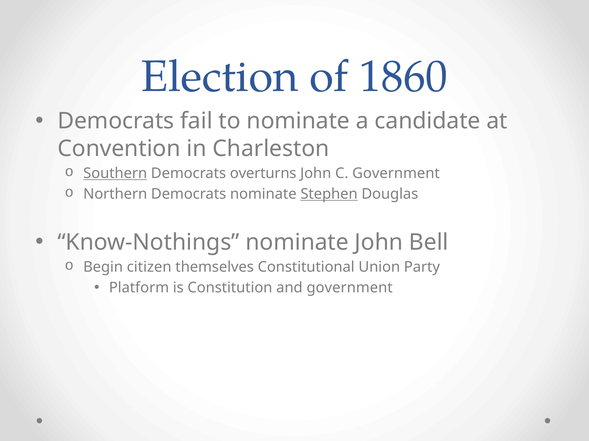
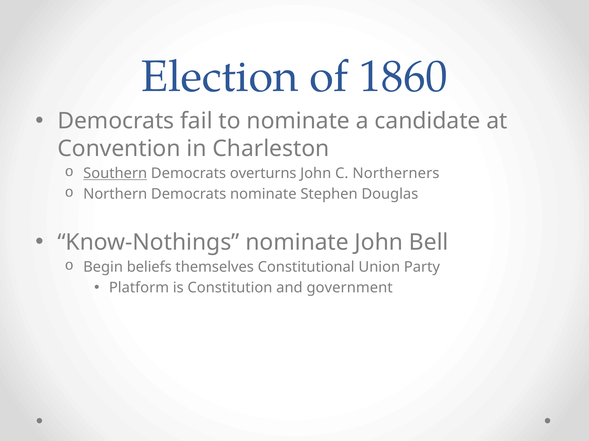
C Government: Government -> Northerners (396, 174)
Stephen underline: present -> none (329, 194)
citizen: citizen -> beliefs (149, 268)
